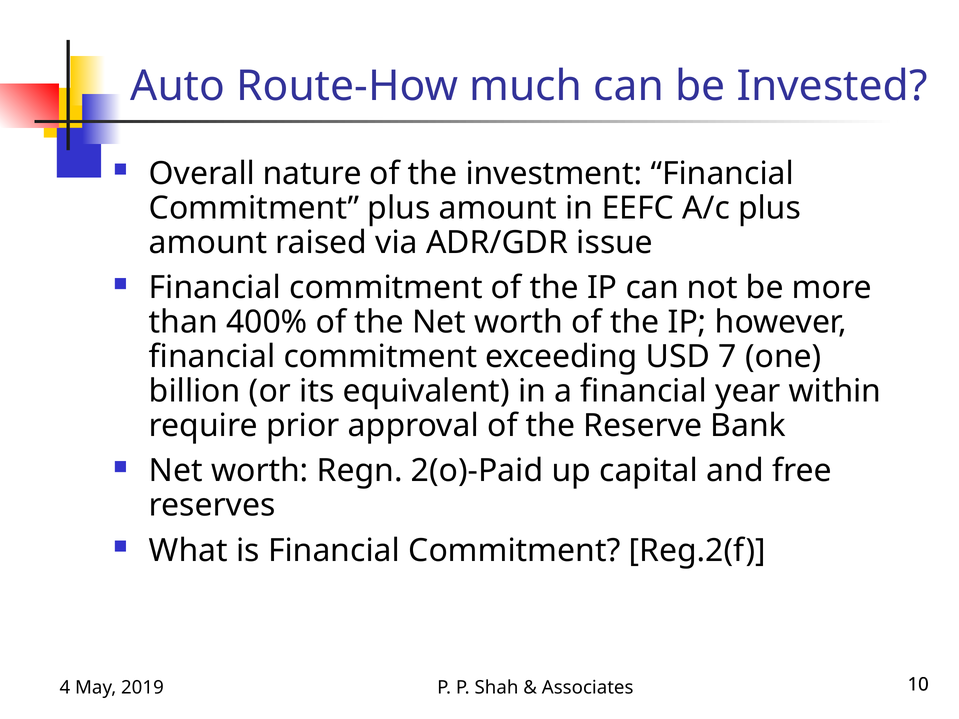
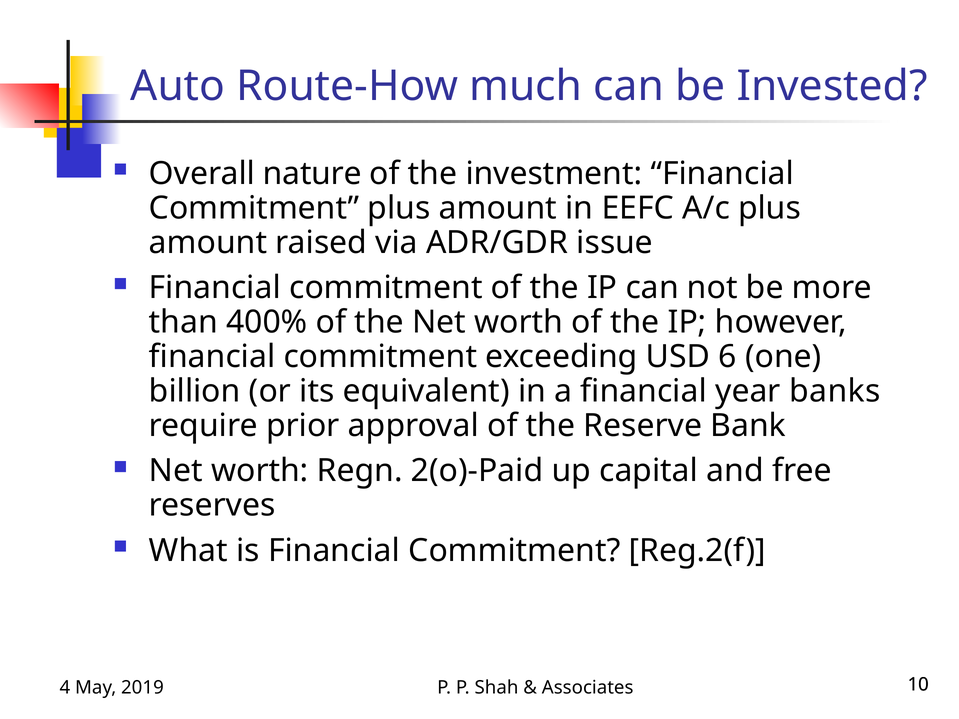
7: 7 -> 6 (728, 357)
within: within -> banks (835, 391)
